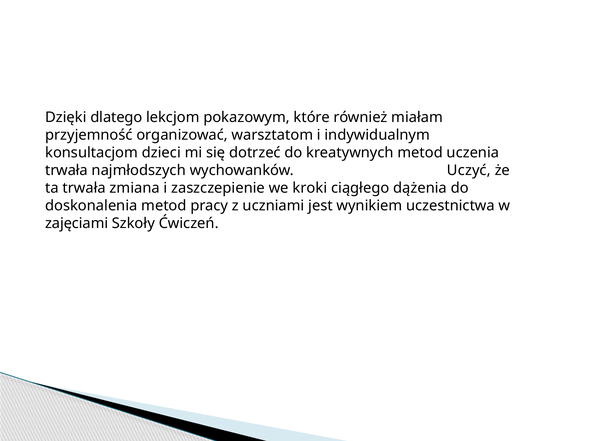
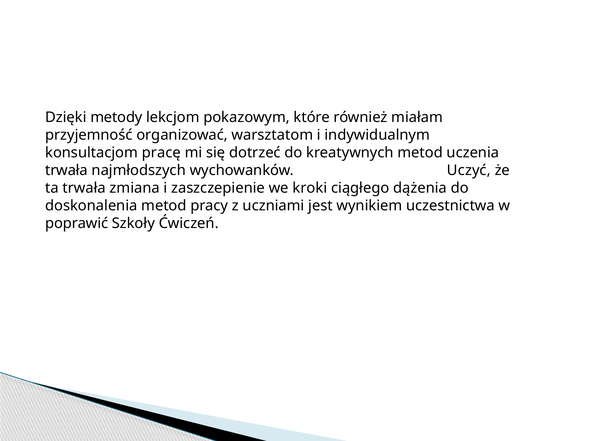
dlatego: dlatego -> metody (116, 118)
dzieci: dzieci -> pracę (161, 153)
zajęciami: zajęciami -> poprawić (77, 224)
